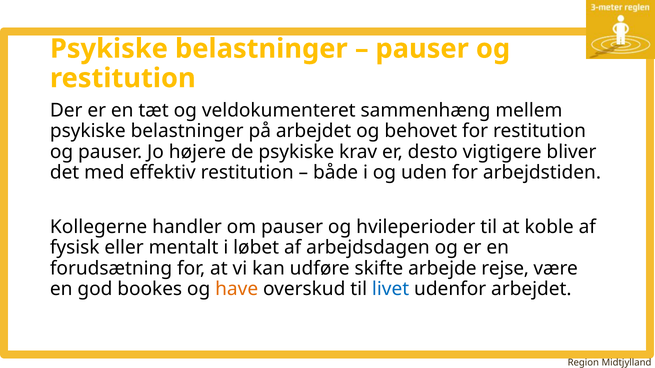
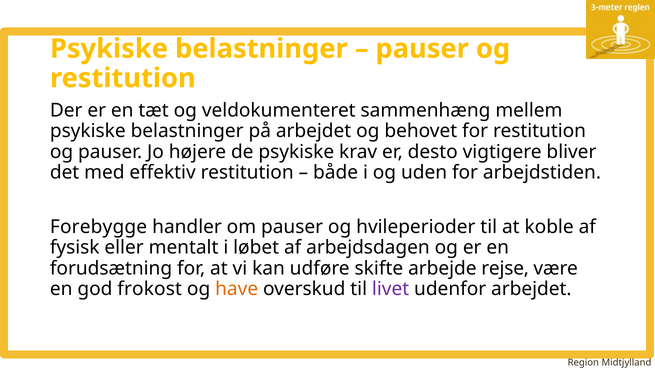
Kollegerne: Kollegerne -> Forebygge (99, 227)
bookes: bookes -> frokost (150, 289)
livet colour: blue -> purple (391, 289)
